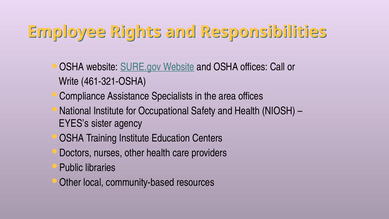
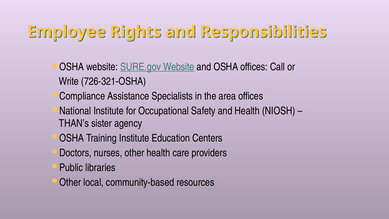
461-321-OSHA: 461-321-OSHA -> 726-321-OSHA (114, 81)
EYES’s: EYES’s -> THAN’s (74, 123)
